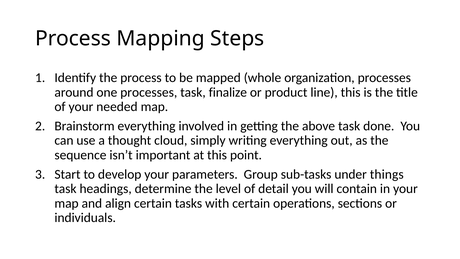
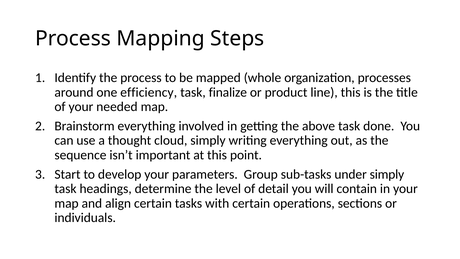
one processes: processes -> efficiency (149, 92)
under things: things -> simply (387, 174)
